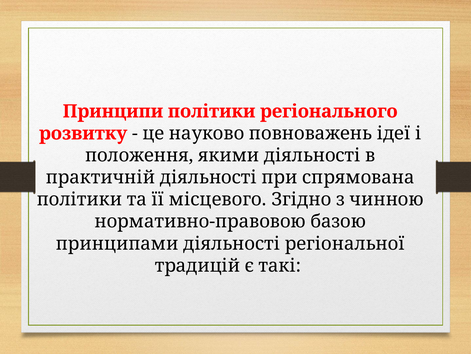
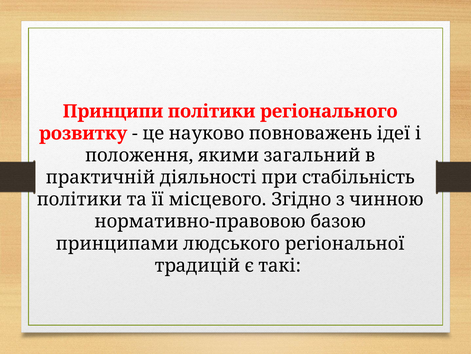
якими діяльності: діяльності -> загальний (312, 155)
спрямована: спрямована -> стабільність (359, 177)
принципами діяльності: діяльності -> людського (232, 243)
